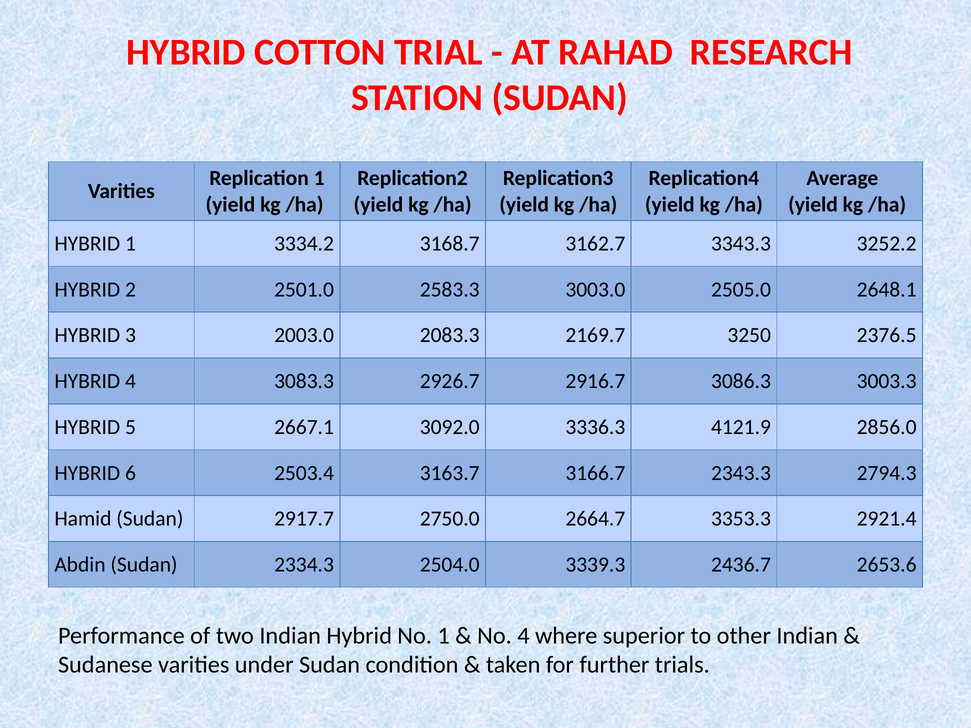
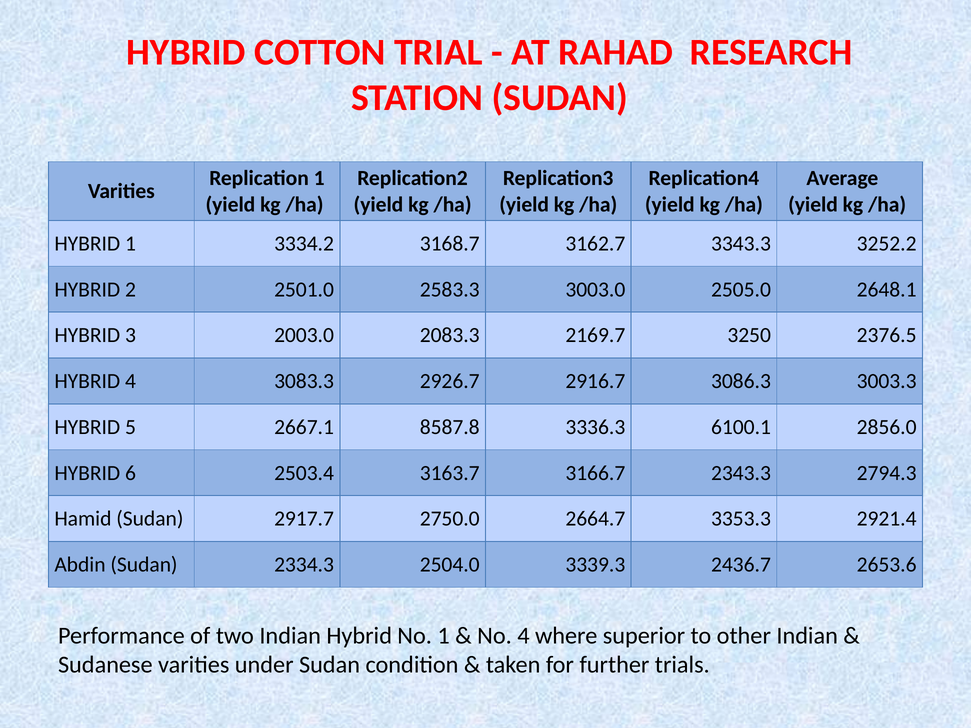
3092.0: 3092.0 -> 8587.8 (450, 427)
4121.9: 4121.9 -> 6100.1 (741, 427)
